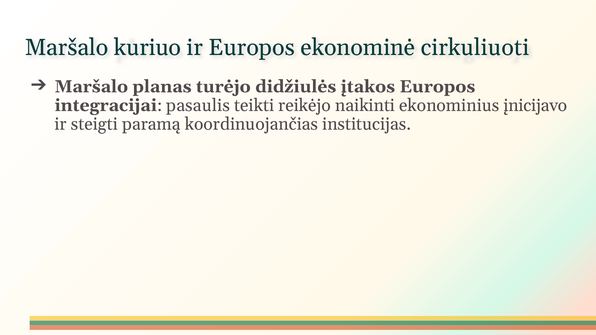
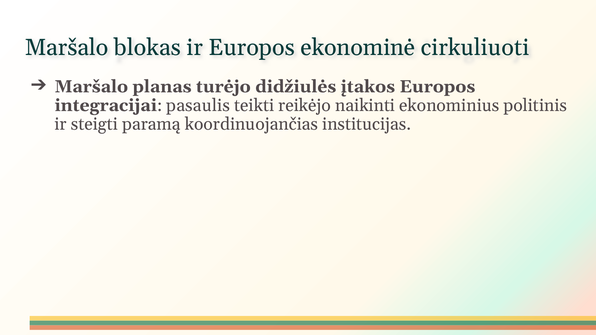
kuriuo: kuriuo -> blokas (147, 48)
įnicijavo: įnicijavo -> politinis (535, 105)
